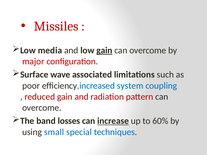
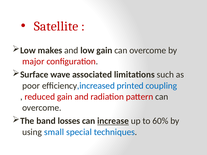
Missiles: Missiles -> Satellite (56, 26)
media: media -> makes (50, 50)
gain underline: present -> none (104, 50)
system: system -> printed (130, 86)
